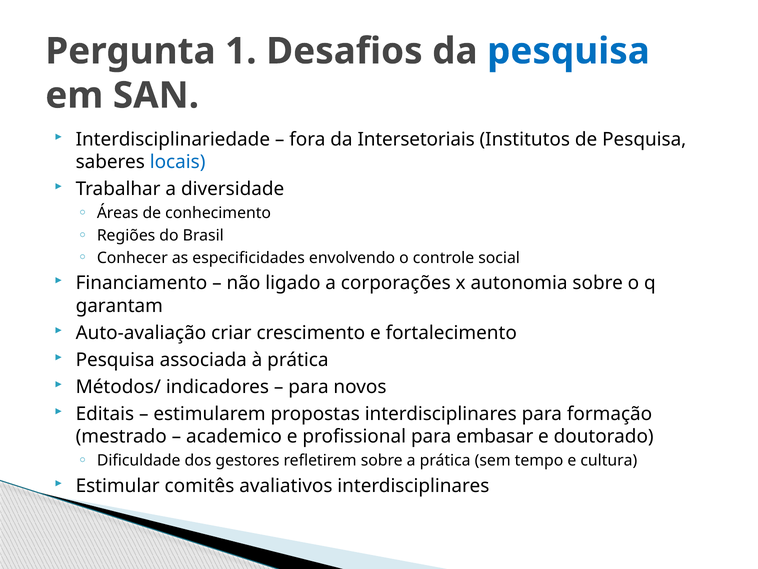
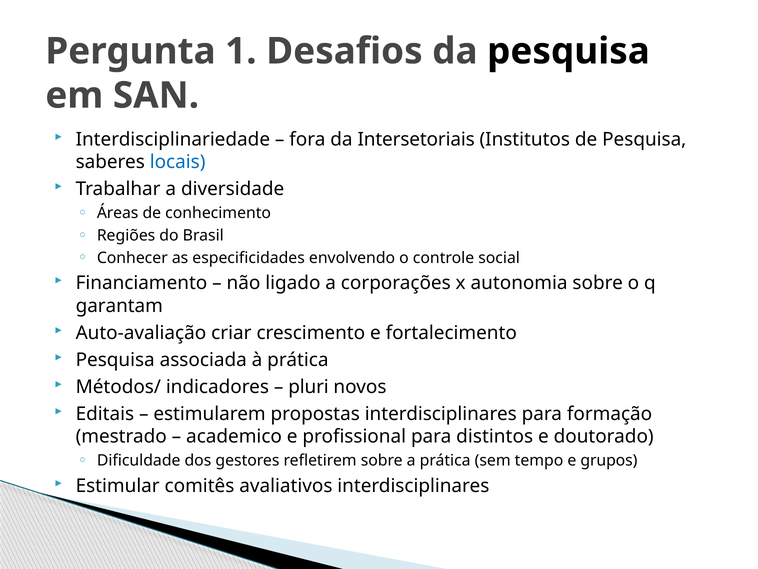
pesquisa colour: blue -> black (568, 51)
para: para -> pluri (309, 387)
embasar: embasar -> distintos (495, 436)
cultura: cultura -> grupos (609, 460)
